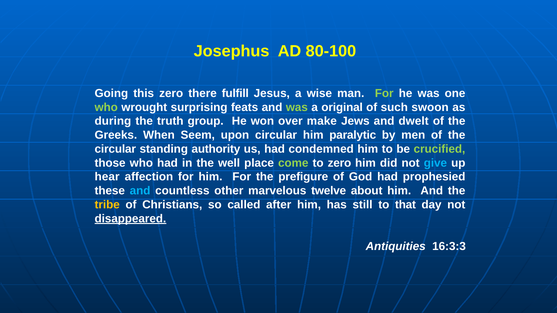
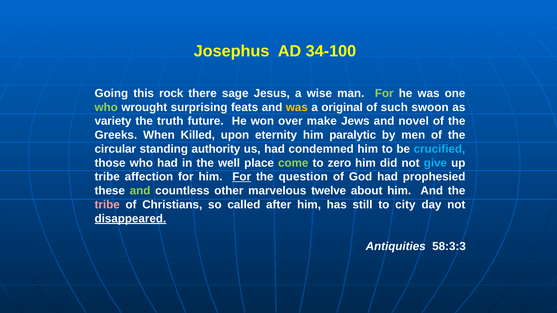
80-100: 80-100 -> 34-100 (331, 51)
this zero: zero -> rock (171, 93)
fulfill: fulfill -> sage (235, 93)
was colour: light green -> yellow (297, 107)
during: during -> variety (113, 121)
group: group -> future (206, 121)
dwelt: dwelt -> novel (414, 121)
Seem: Seem -> Killed (198, 135)
upon circular: circular -> eternity (276, 135)
crucified colour: light green -> light blue (439, 149)
hear: hear -> tribe (107, 177)
For underline: none -> present (242, 177)
prefigure: prefigure -> question (303, 177)
and colour: light blue -> light green (140, 191)
tribe colour: yellow -> pink (107, 205)
that: that -> city (405, 205)
16:3:3: 16:3:3 -> 58:3:3 (449, 247)
